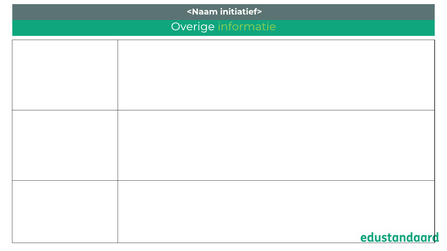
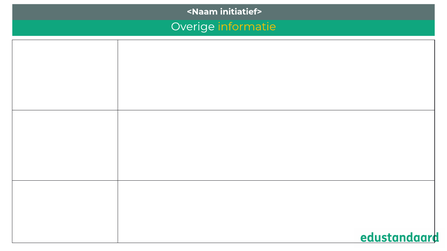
informatie colour: light green -> yellow (247, 27)
